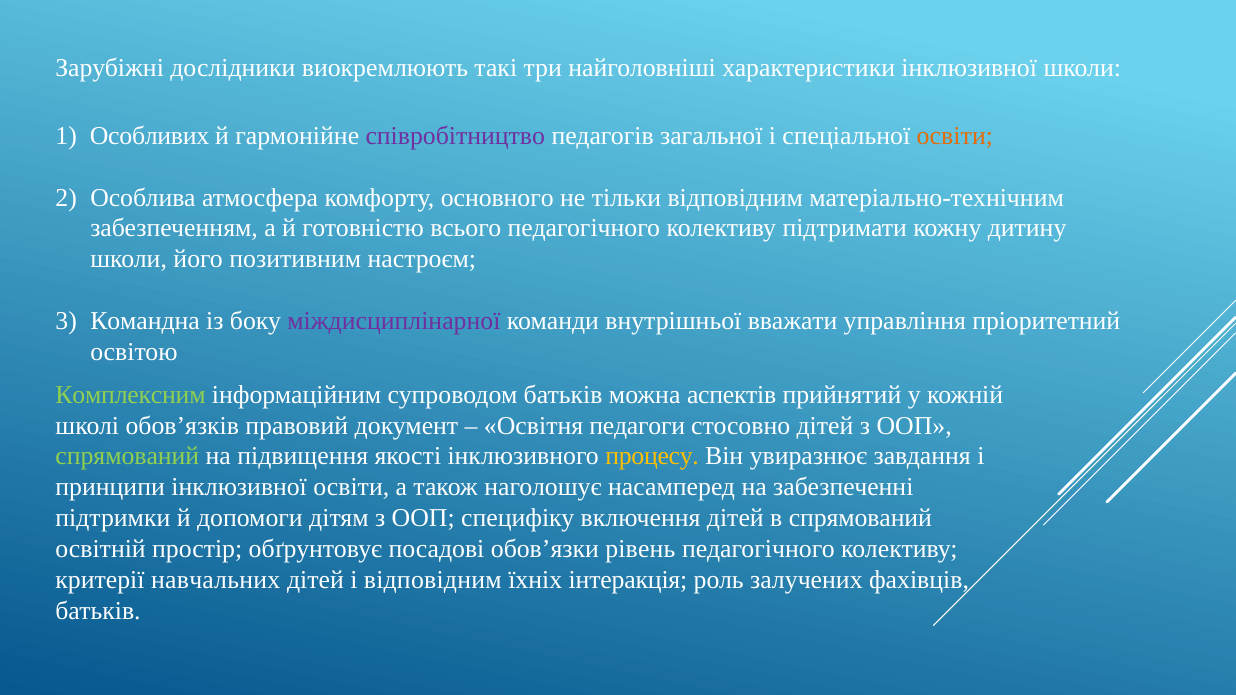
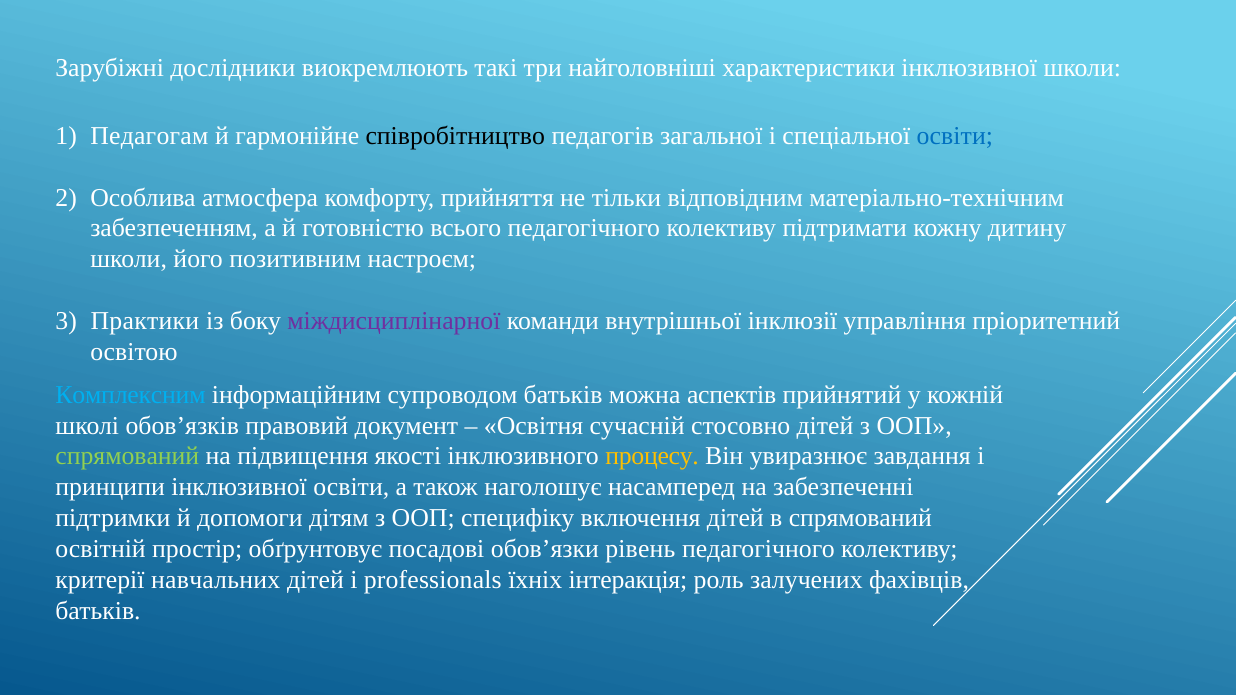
Особливих: Особливих -> Педагогам (149, 136)
співробітництво colour: purple -> black (455, 136)
освіти colour: orange -> blue (955, 136)
основного: основного -> прийняття (497, 198)
Командна: Командна -> Практики (145, 321)
вважати: вважати -> інклюзії (793, 321)
Комплексним colour: light green -> light blue (131, 395)
педагоги: педагоги -> сучасній (637, 426)
і відповідним: відповідним -> professionals (433, 580)
